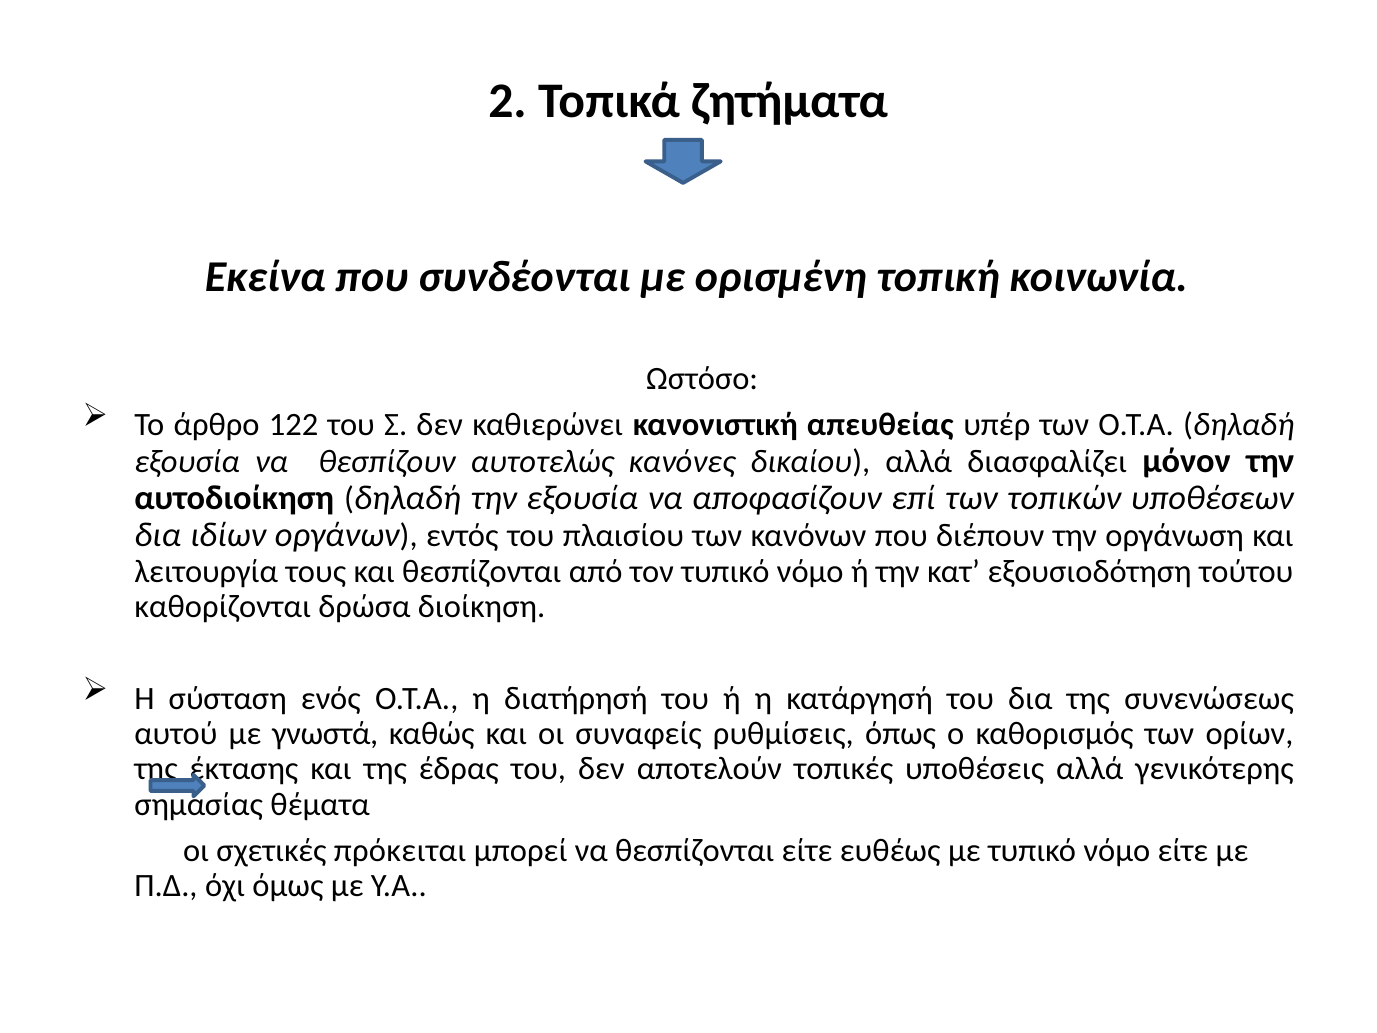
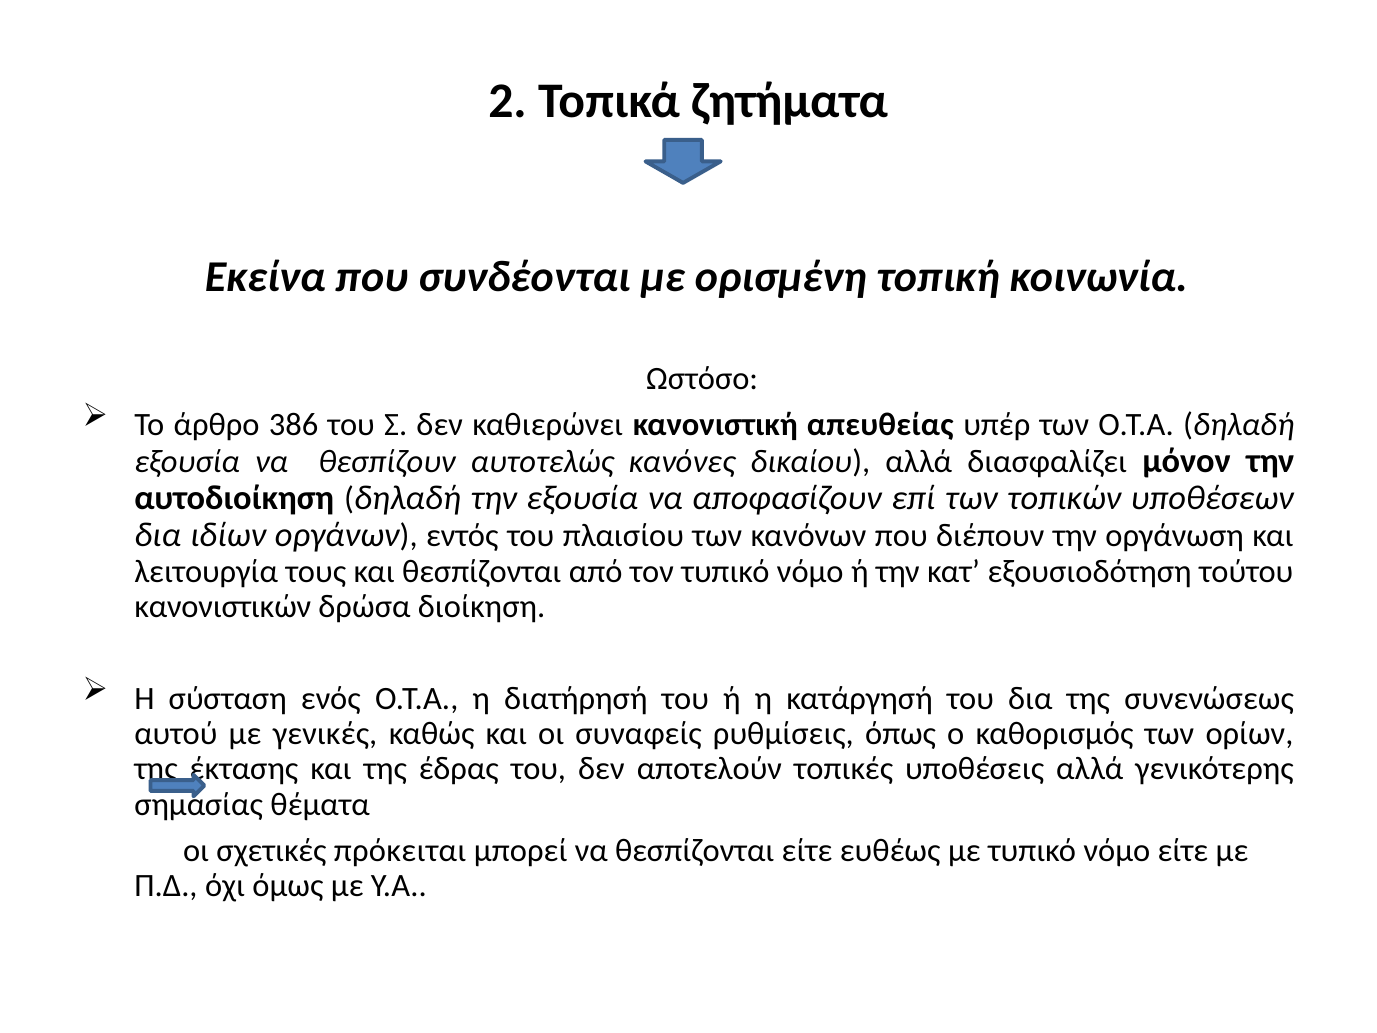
122: 122 -> 386 (294, 425)
καθορίζονται: καθορίζονται -> κανονιστικών (223, 606)
γνωστά: γνωστά -> γενικές (325, 734)
